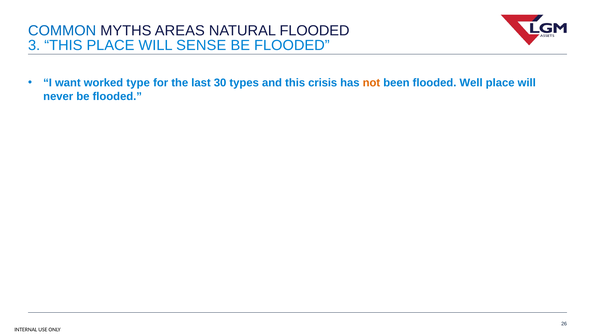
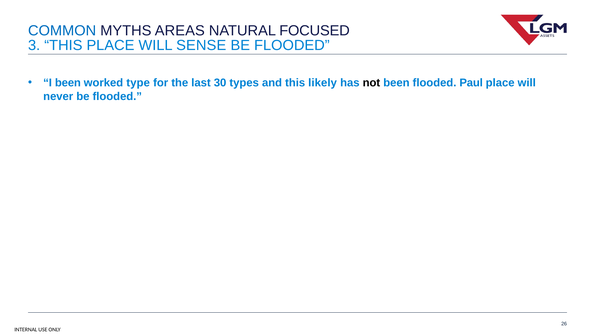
NATURAL FLOODED: FLOODED -> FOCUSED (315, 31)
I want: want -> been (68, 83)
crisis: crisis -> likely (323, 83)
not colour: orange -> black (371, 83)
Well: Well -> Paul (471, 83)
